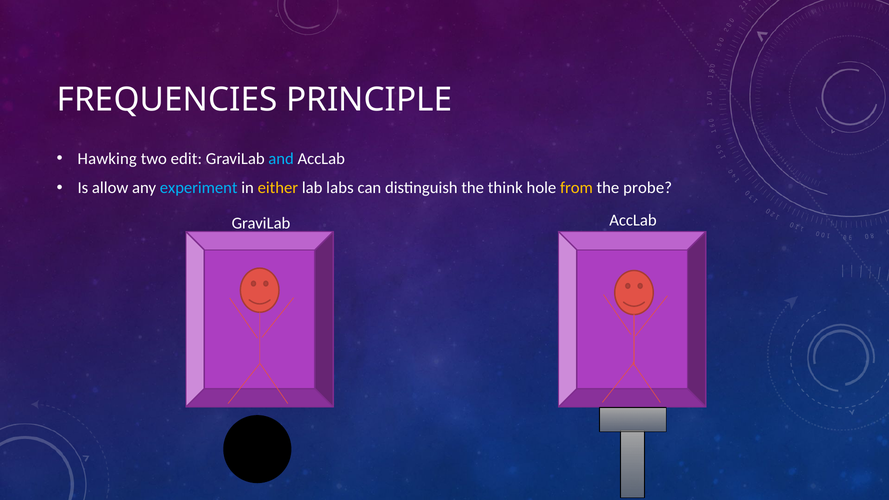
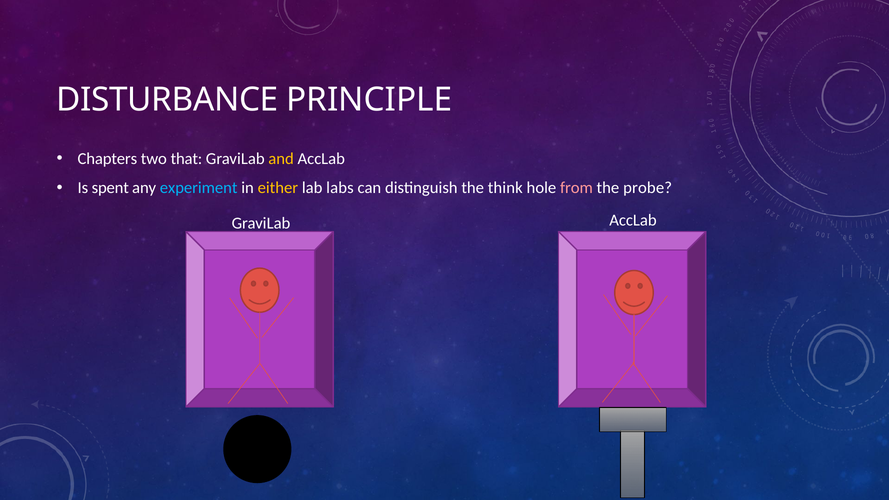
FREQUENCIES: FREQUENCIES -> DISTURBANCE (167, 100)
Hawking: Hawking -> Chapters (107, 159)
edit: edit -> that (186, 159)
and colour: light blue -> yellow (281, 159)
allow: allow -> spent (110, 188)
from colour: yellow -> pink (576, 188)
